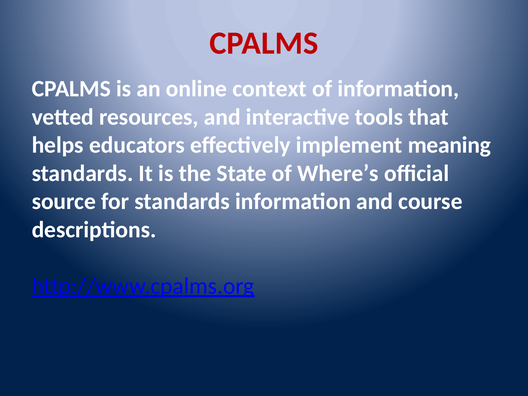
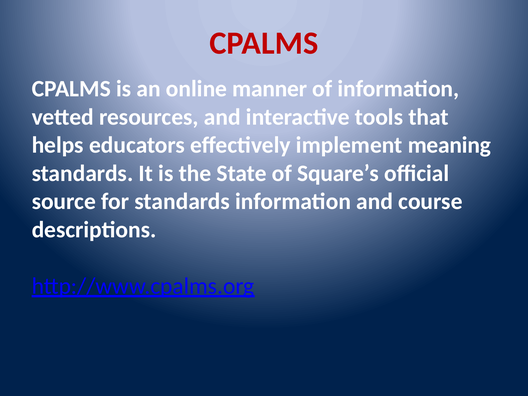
context: context -> manner (270, 89)
Where’s: Where’s -> Square’s (338, 173)
